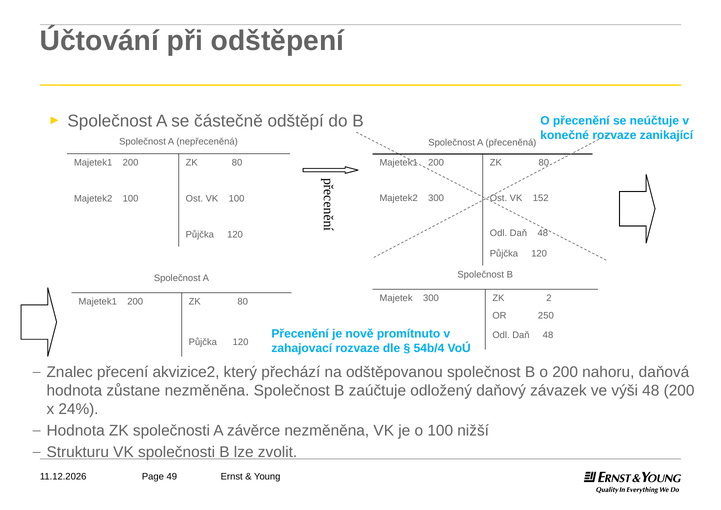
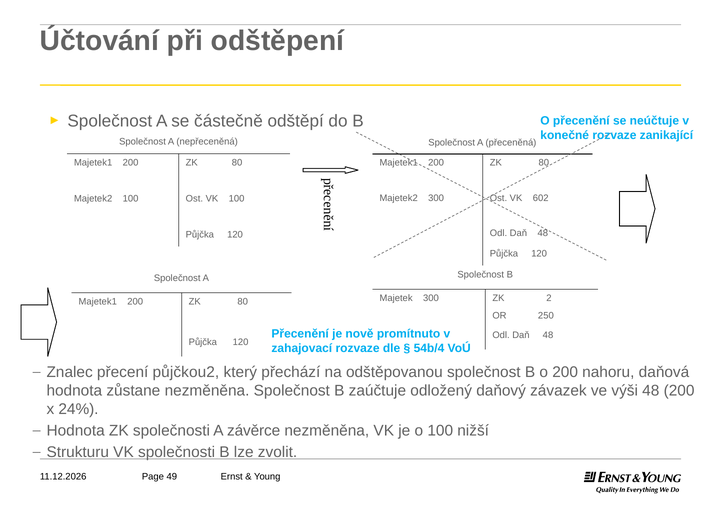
152: 152 -> 602 (541, 198)
akvizice2: akvizice2 -> půjčkou2 (186, 372)
